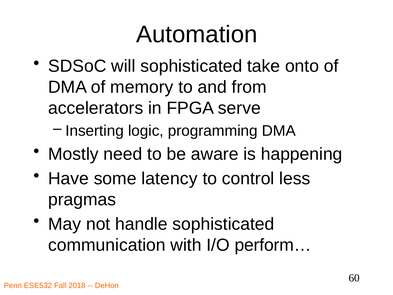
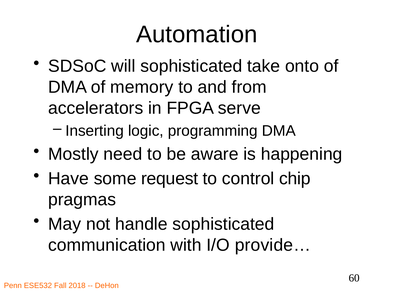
latency: latency -> request (170, 178)
less: less -> chip (295, 178)
perform…: perform… -> provide… (273, 245)
